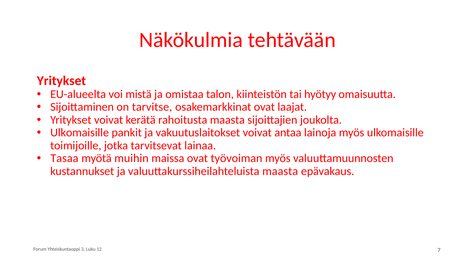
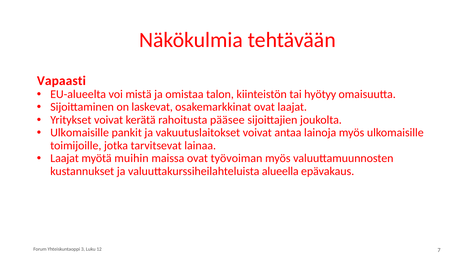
Yritykset: Yritykset -> Vapaasti (61, 81)
tarvitse: tarvitse -> laskevat (152, 107)
rahoitusta maasta: maasta -> pääsee (227, 120)
Tasaa: Tasaa -> Laajat (65, 158)
valuuttakurssiheilahteluista maasta: maasta -> alueella (280, 171)
